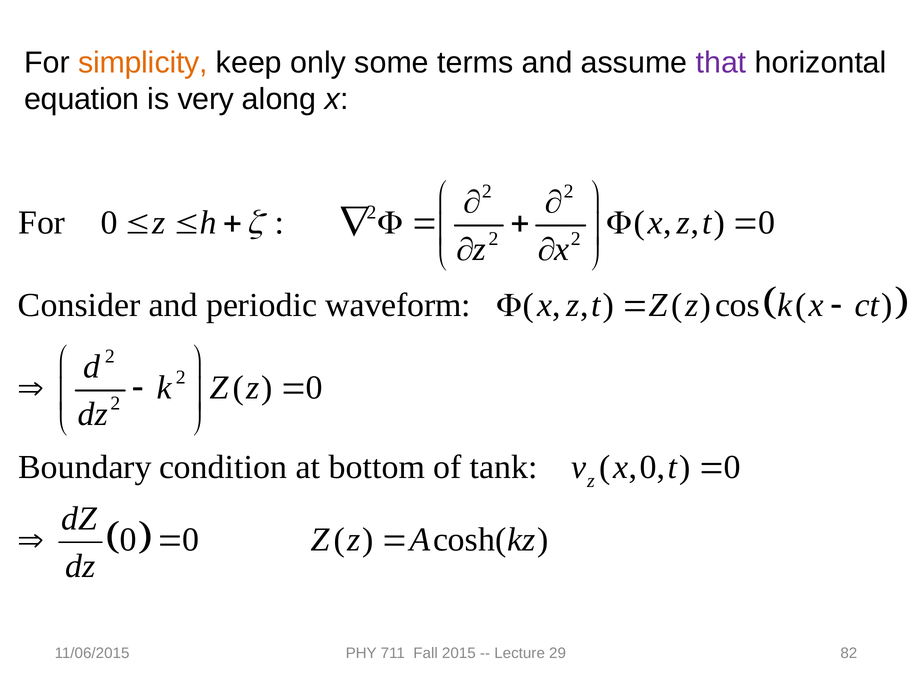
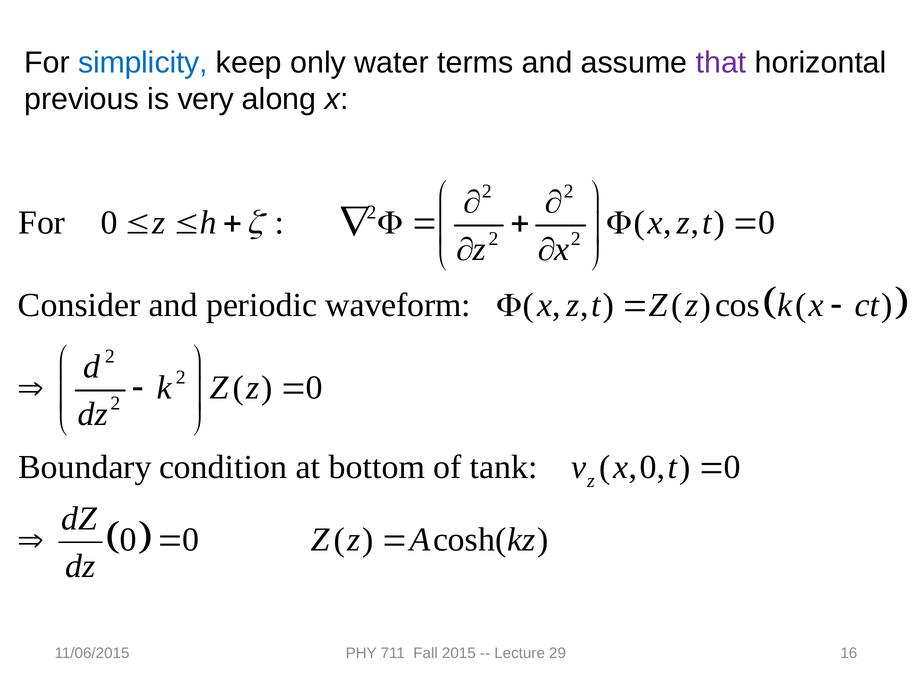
simplicity colour: orange -> blue (143, 63)
some: some -> water (392, 63)
equation: equation -> previous (82, 99)
82: 82 -> 16 (849, 653)
